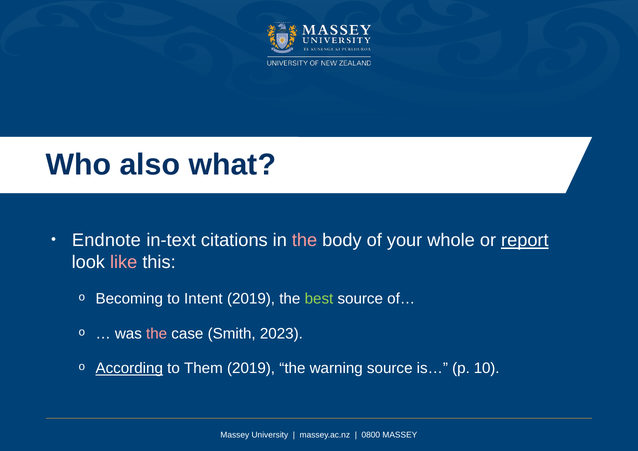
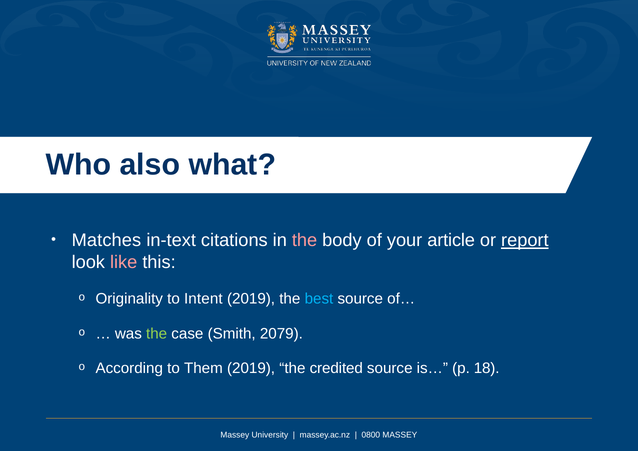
Endnote: Endnote -> Matches (106, 240)
whole: whole -> article (451, 240)
Becoming: Becoming -> Originality (129, 299)
best colour: light green -> light blue (319, 299)
the colour: pink -> light green (157, 334)
2023: 2023 -> 2079 (281, 334)
According underline: present -> none (129, 369)
warning: warning -> credited (336, 369)
10: 10 -> 18 (487, 369)
